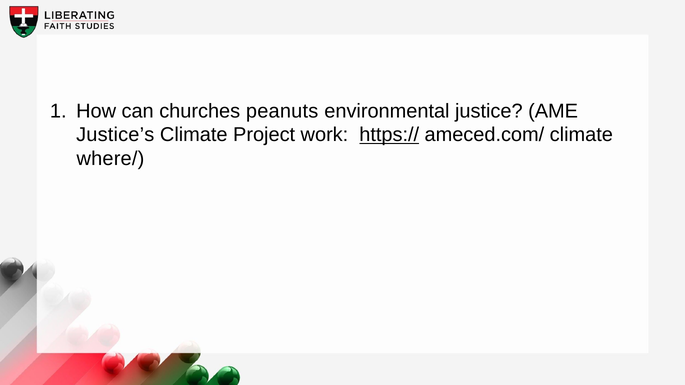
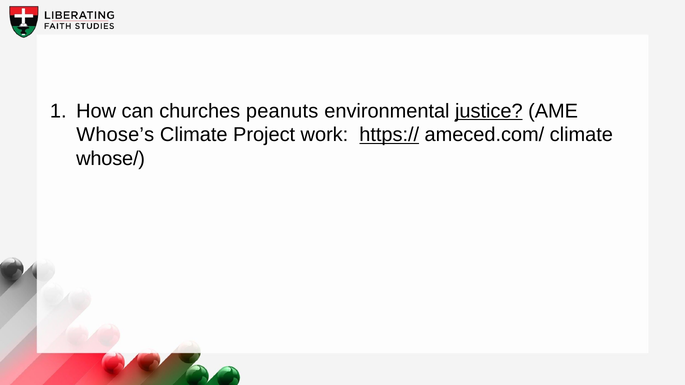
justice underline: none -> present (489, 111)
Justice’s: Justice’s -> Whose’s (115, 135)
where/: where/ -> whose/ (111, 159)
